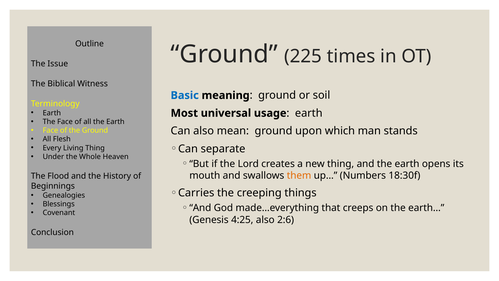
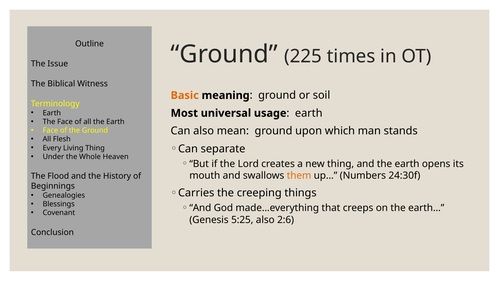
Basic colour: blue -> orange (185, 95)
18:30f: 18:30f -> 24:30f (404, 175)
4:25: 4:25 -> 5:25 (242, 220)
